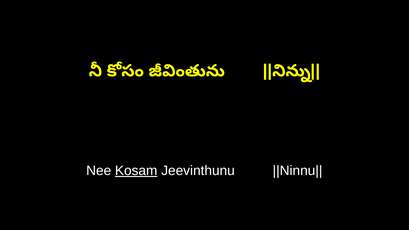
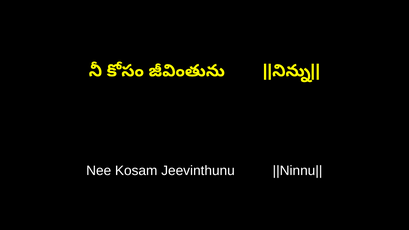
Kosam underline: present -> none (136, 171)
